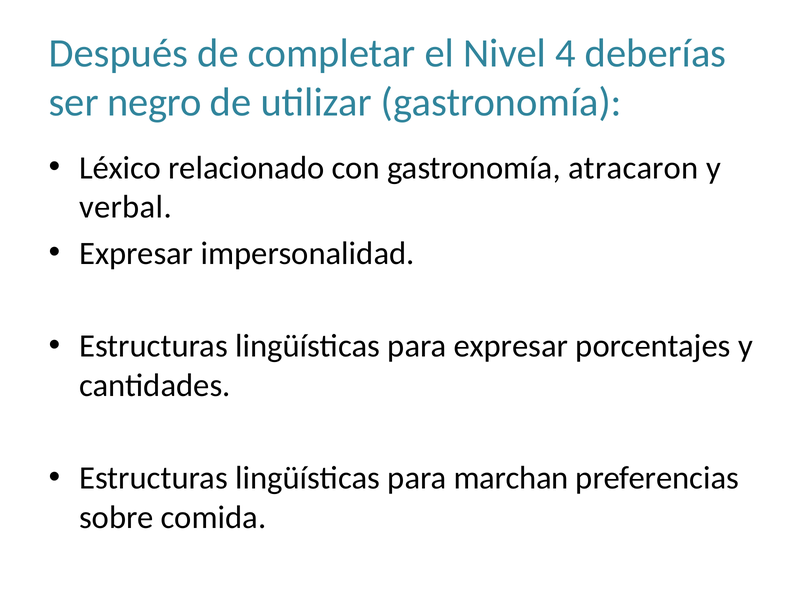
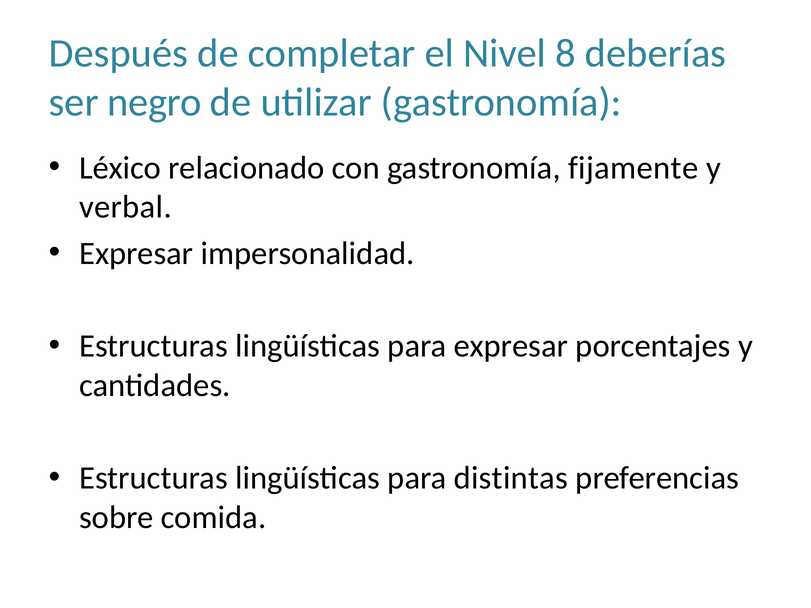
4: 4 -> 8 (565, 54)
atracaron: atracaron -> fijamente (633, 168)
marchan: marchan -> distintas (511, 478)
